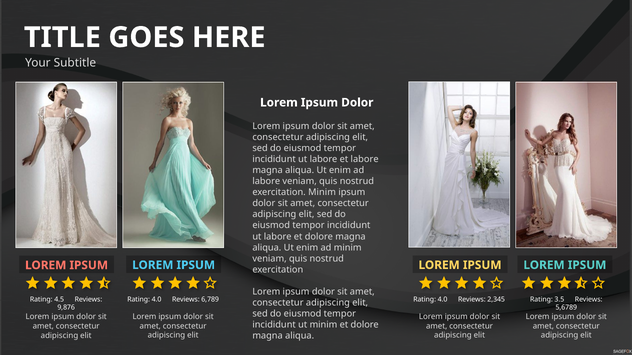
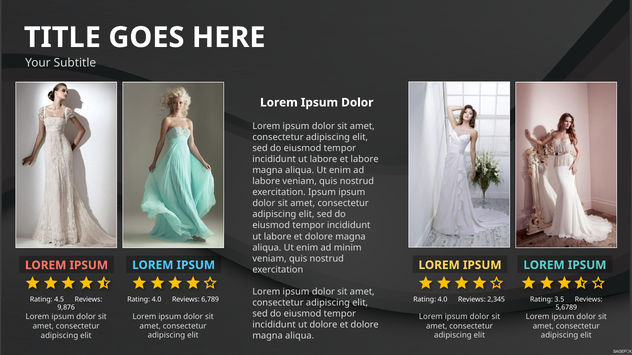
exercitation Minim: Minim -> Ipsum (322, 193)
ut minim: minim -> dolore (323, 325)
